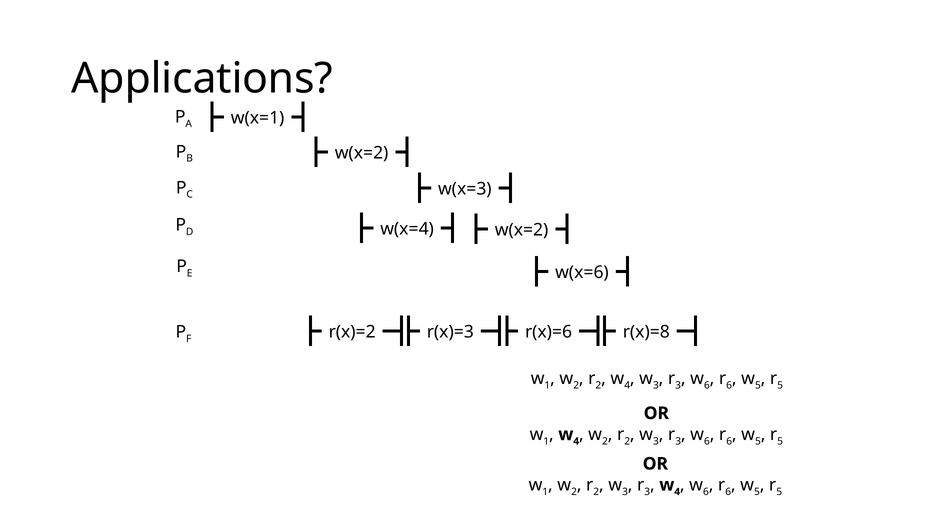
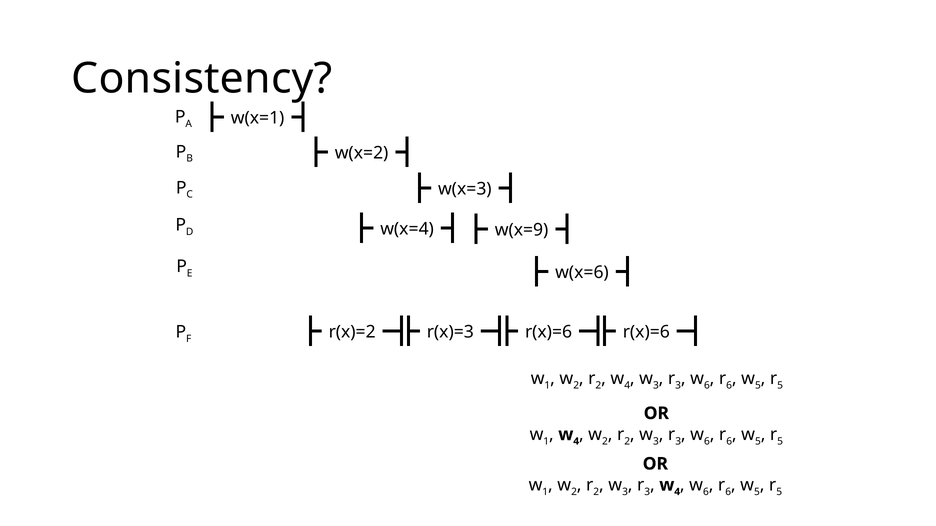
Applications: Applications -> Consistency (202, 79)
w(x=2: w(x=2 -> w(x=9 (522, 230)
r(x)=6 r(x)=8: r(x)=8 -> r(x)=6 (646, 332)
